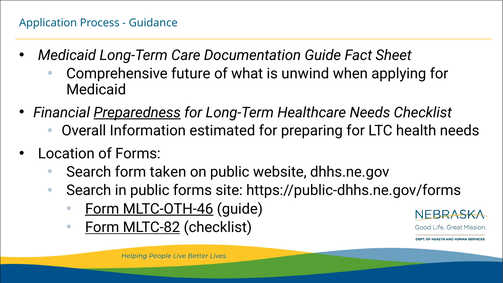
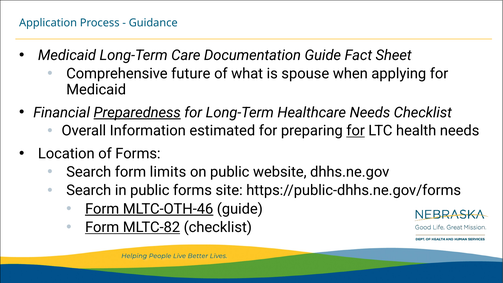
unwind: unwind -> spouse (305, 74)
for underline: none -> present (356, 131)
taken: taken -> limits (168, 172)
